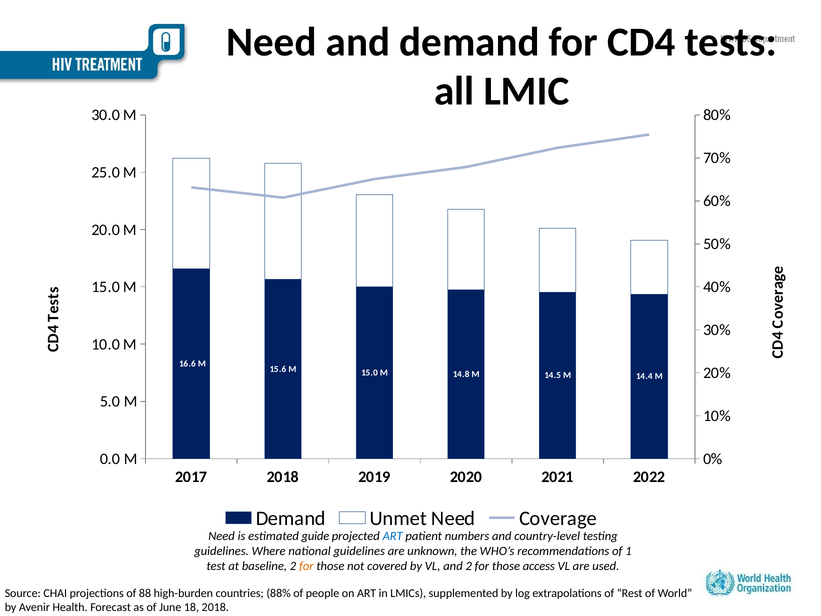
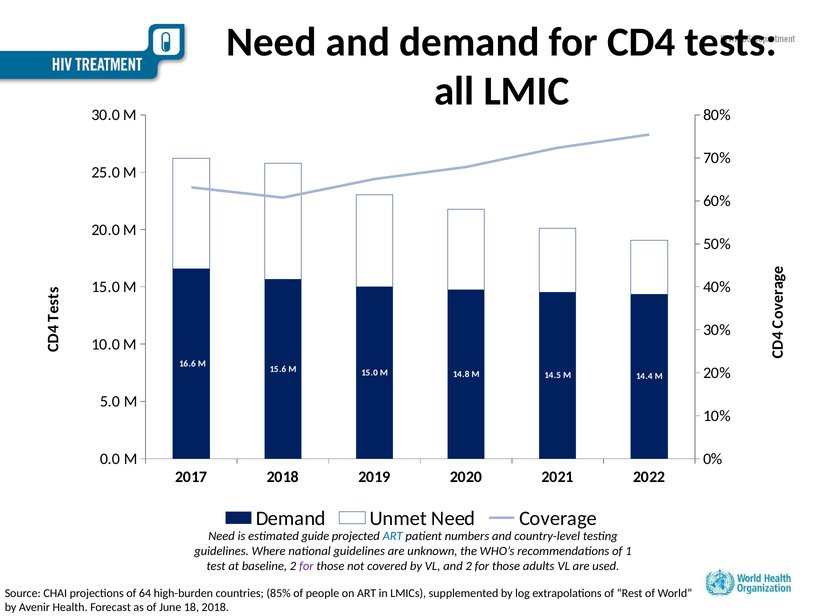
for colour: orange -> purple (306, 566)
access: access -> adults (539, 566)
88: 88 -> 64 (145, 593)
88%: 88% -> 85% (279, 593)
